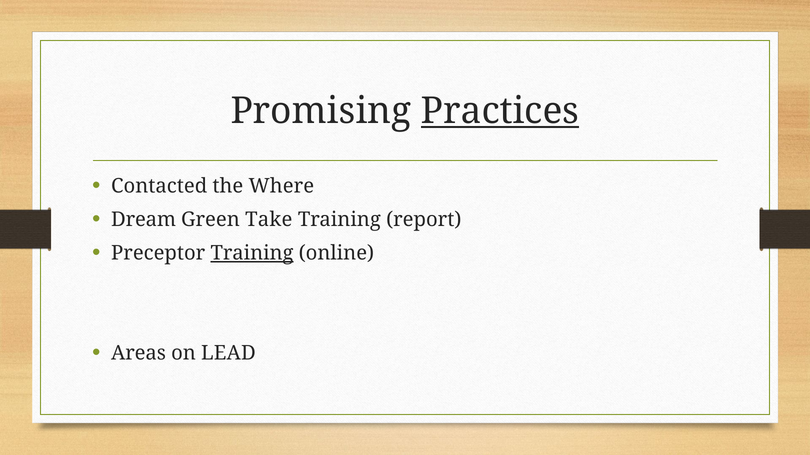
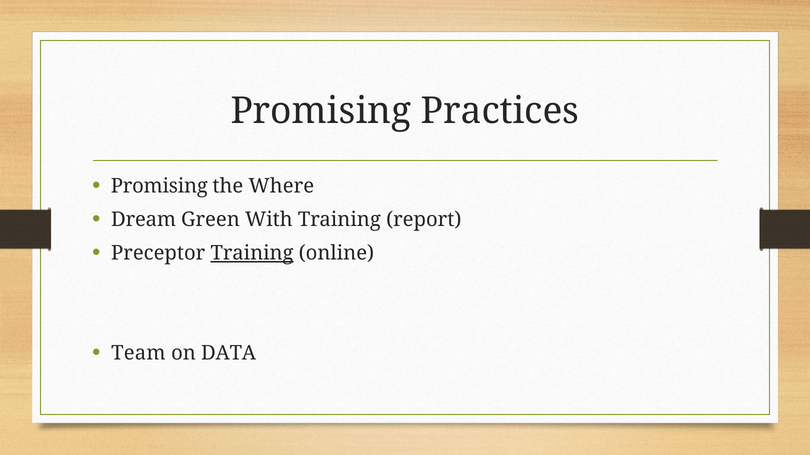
Practices underline: present -> none (500, 111)
Contacted: Contacted -> Promising (159, 186)
Take: Take -> With (269, 220)
Areas: Areas -> Team (138, 354)
LEAD: LEAD -> DATA (229, 354)
